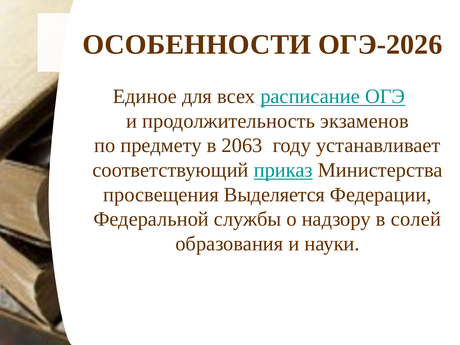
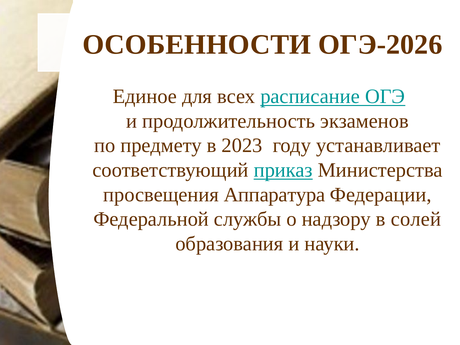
2063: 2063 -> 2023 (242, 146)
Выделяется: Выделяется -> Аппаратура (274, 195)
